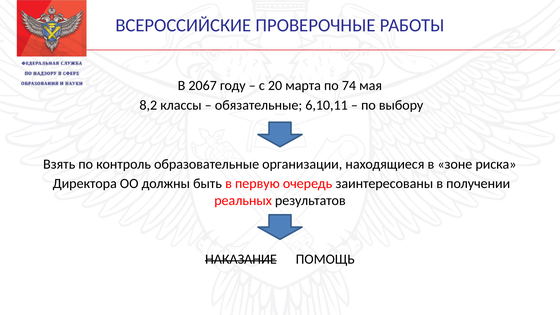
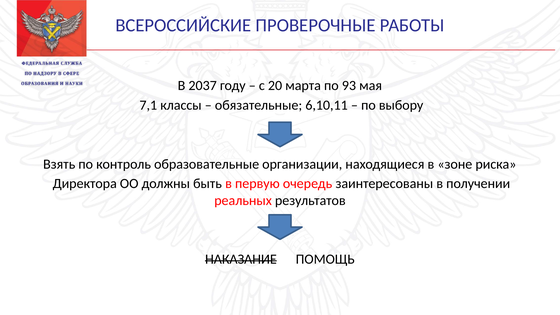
2067: 2067 -> 2037 (203, 86)
74: 74 -> 93 (349, 86)
8,2: 8,2 -> 7,1 (148, 105)
